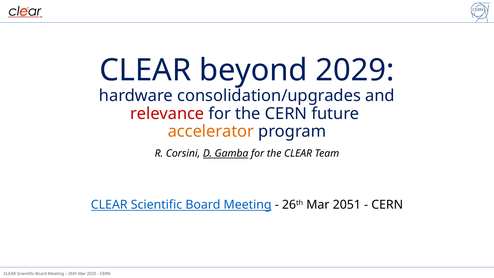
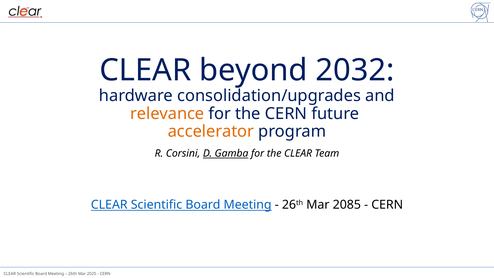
2029: 2029 -> 2032 (355, 70)
relevance colour: red -> orange (167, 114)
2051: 2051 -> 2085 (347, 205)
